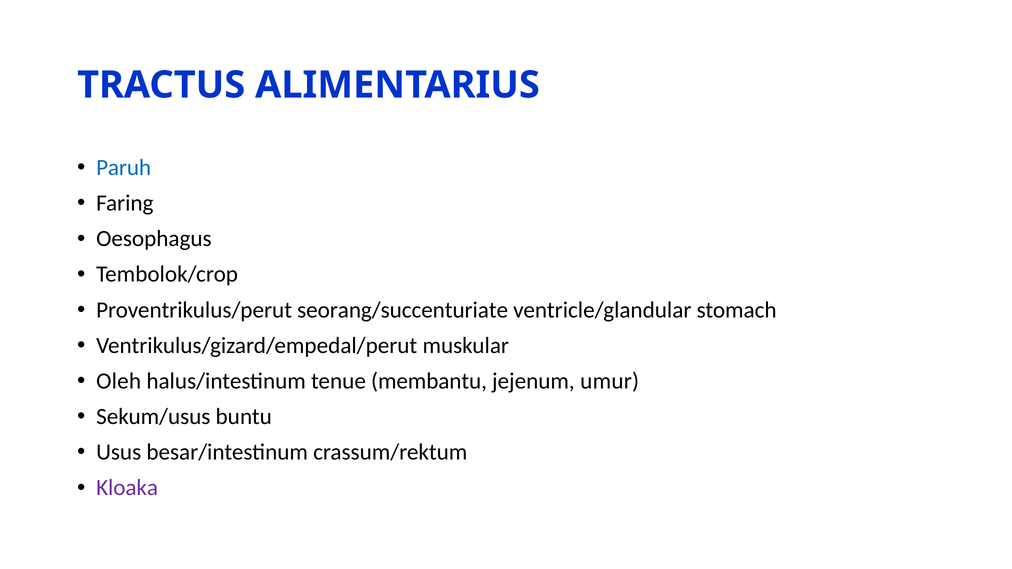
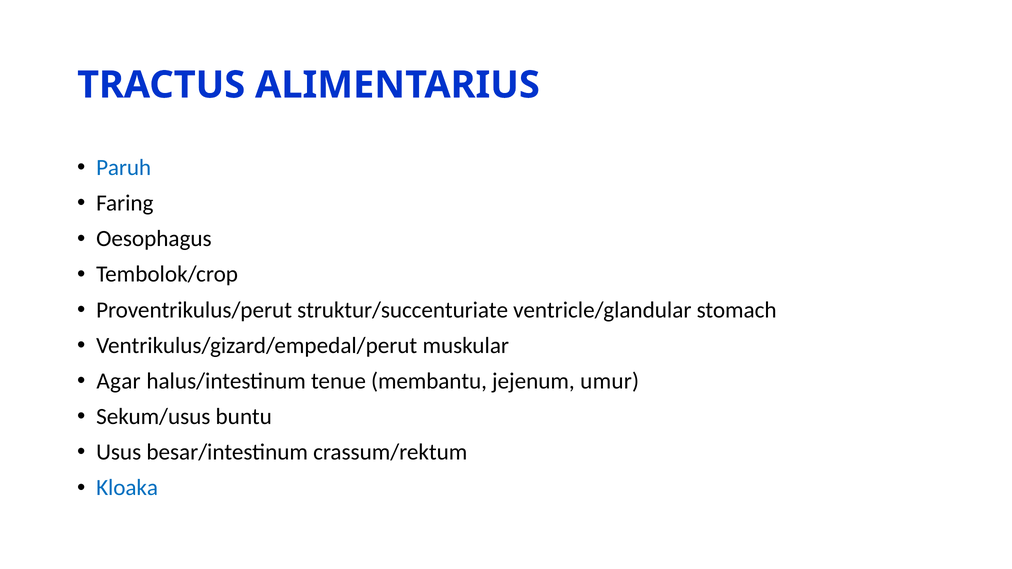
seorang/succenturiate: seorang/succenturiate -> struktur/succenturiate (403, 310)
Oleh: Oleh -> Agar (119, 381)
Kloaka colour: purple -> blue (127, 488)
